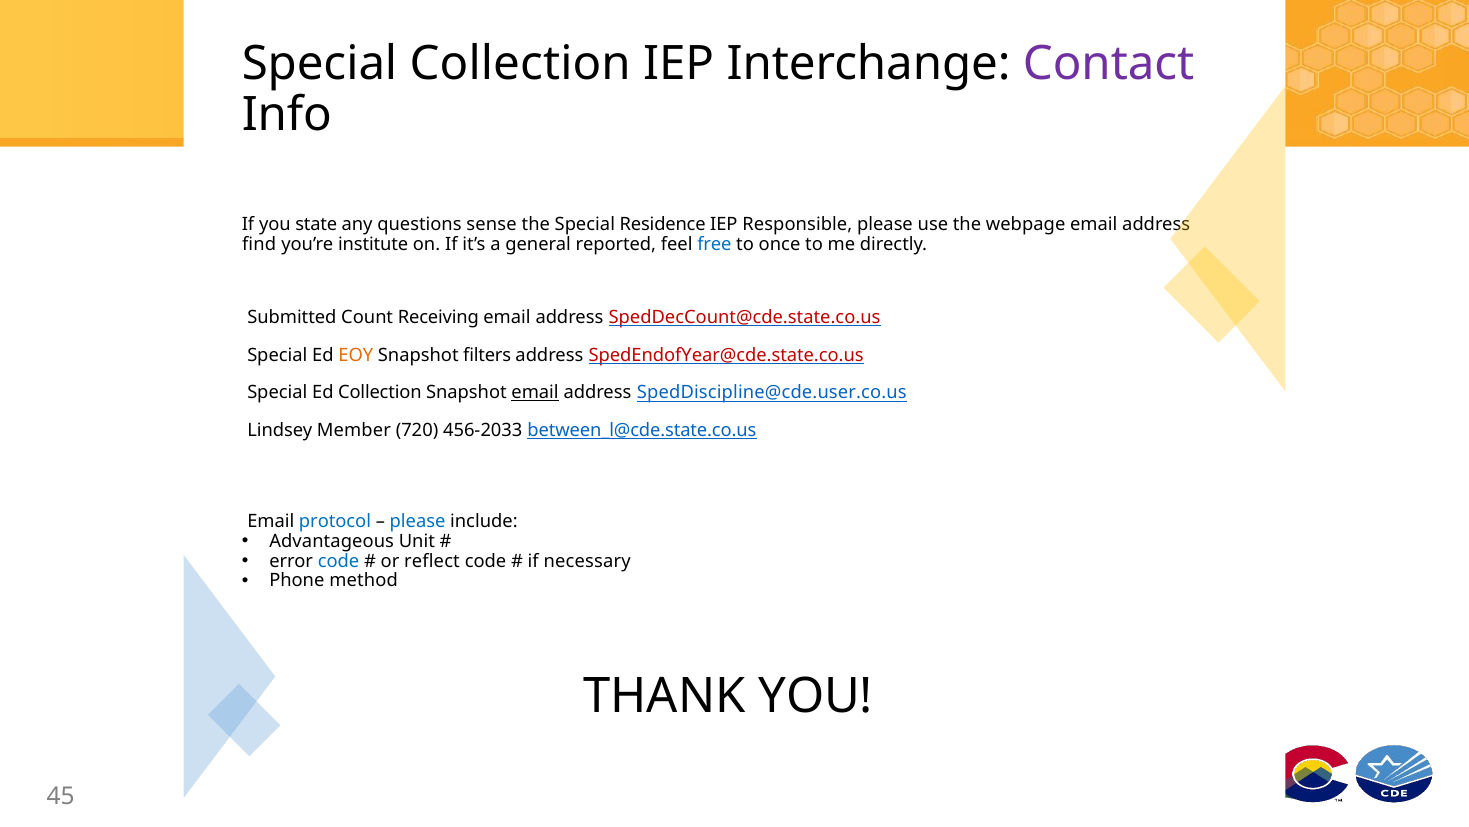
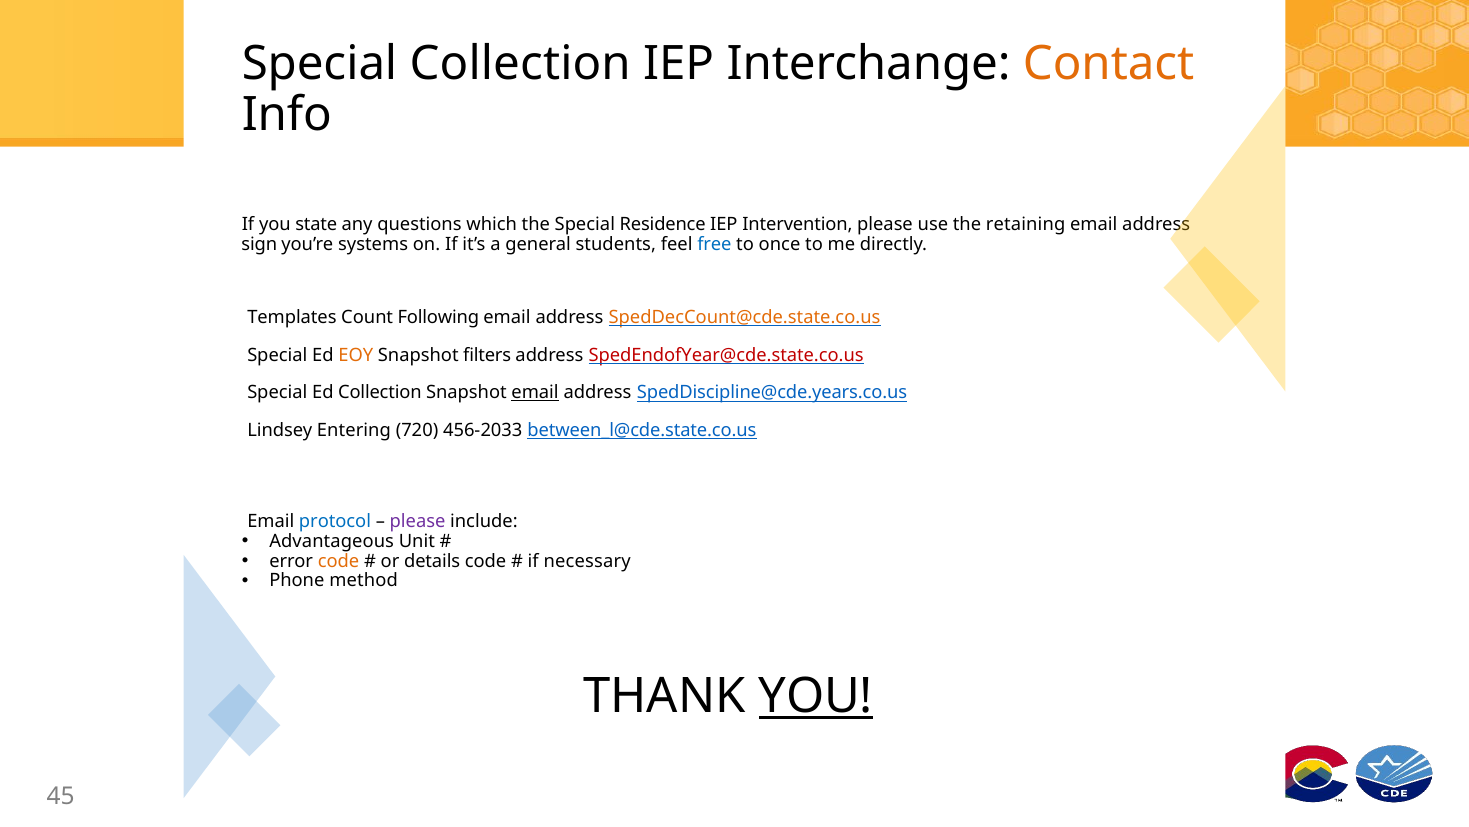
Contact colour: purple -> orange (1109, 64)
sense: sense -> which (492, 225)
Responsible: Responsible -> Intervention (797, 225)
webpage: webpage -> retaining (1026, 225)
find: find -> sign (259, 244)
institute: institute -> systems (373, 244)
reported: reported -> students (616, 244)
Submitted: Submitted -> Templates (292, 317)
Receiving: Receiving -> Following (438, 317)
SpedDecCount@cde.state.co.us colour: red -> orange (745, 317)
SpedDiscipline@cde.user.co.us: SpedDiscipline@cde.user.co.us -> SpedDiscipline@cde.years.co.us (772, 392)
Member: Member -> Entering (354, 430)
please colour: blue -> purple (418, 521)
code colour: blue -> orange (339, 560)
reflect: reflect -> details (432, 560)
YOU underline: none -> present (816, 696)
